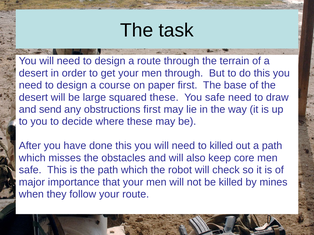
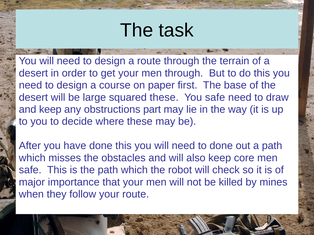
and send: send -> keep (50, 110)
obstructions first: first -> part (152, 110)
to killed: killed -> done (221, 146)
